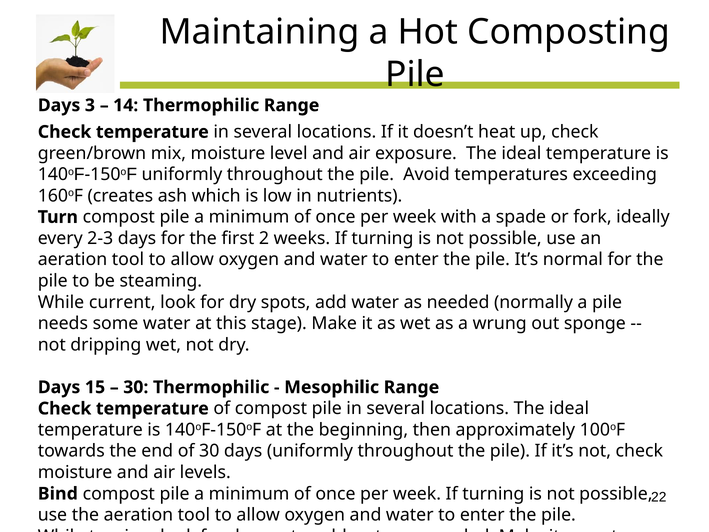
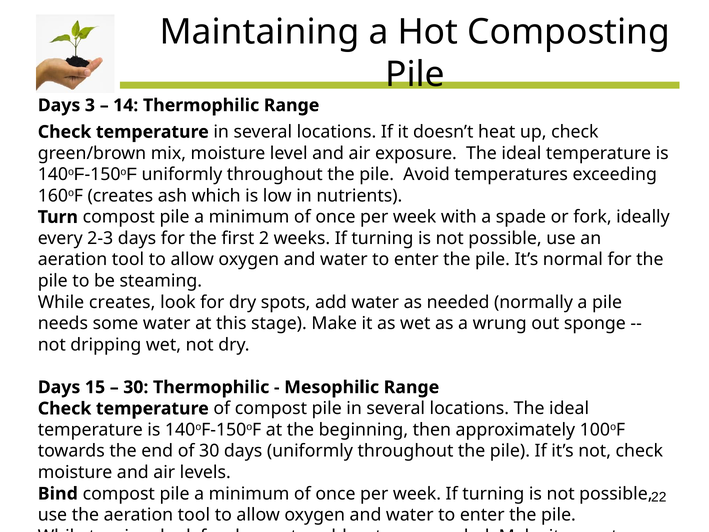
While current: current -> creates (122, 302)
